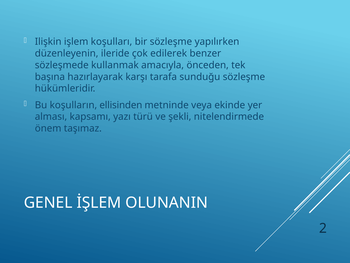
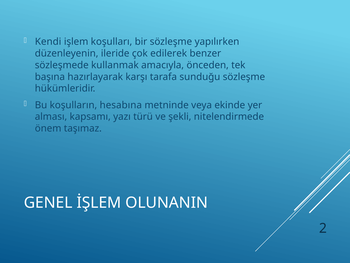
Ilişkin: Ilişkin -> Kendi (48, 42)
ellisinden: ellisinden -> hesabına (121, 105)
